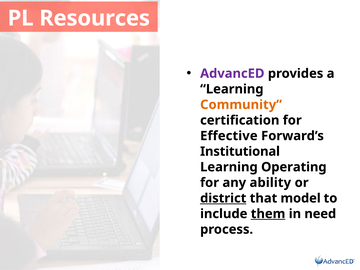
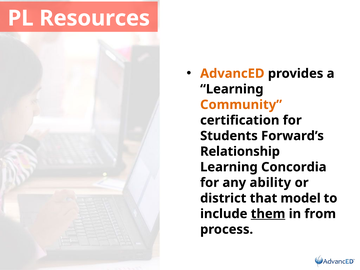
AdvancED colour: purple -> orange (232, 74)
Effective: Effective -> Students (229, 136)
Institutional: Institutional -> Relationship (240, 151)
Operating: Operating -> Concordia (294, 167)
district underline: present -> none (223, 198)
need: need -> from (320, 214)
